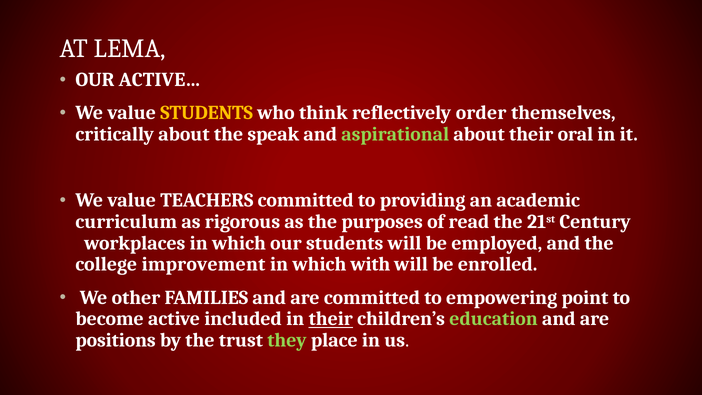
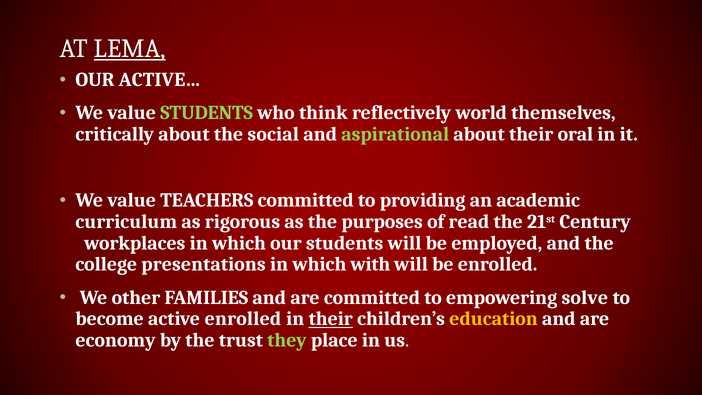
LEMA underline: none -> present (130, 49)
STUDENTS colour: yellow -> light green (207, 113)
order: order -> world (481, 113)
speak: speak -> social (273, 134)
improvement: improvement -> presentations (204, 264)
point: point -> solve (585, 297)
active included: included -> enrolled (243, 319)
education colour: light green -> yellow (494, 319)
positions: positions -> economy (116, 340)
